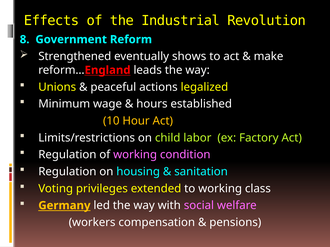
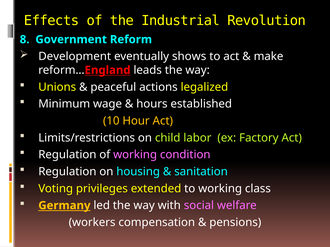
Strengthened: Strengthened -> Development (75, 57)
